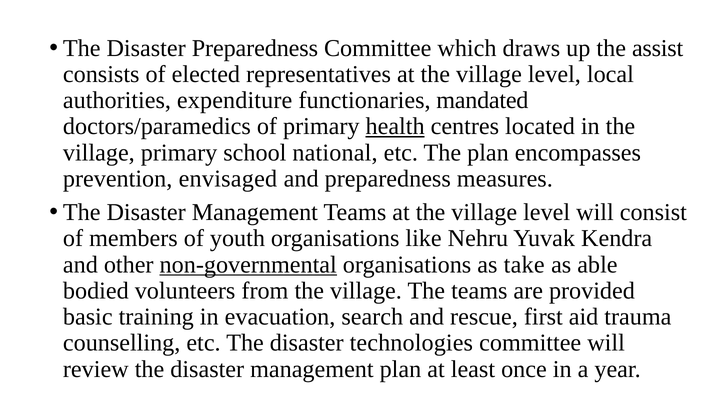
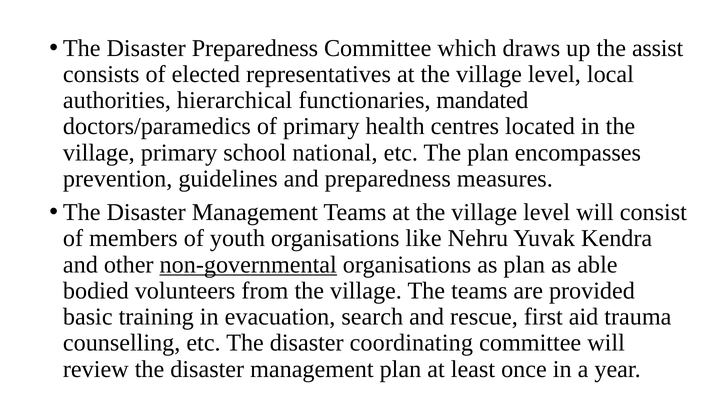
expenditure: expenditure -> hierarchical (235, 100)
health underline: present -> none (395, 126)
envisaged: envisaged -> guidelines (228, 179)
as take: take -> plan (524, 264)
technologies: technologies -> coordinating (411, 343)
